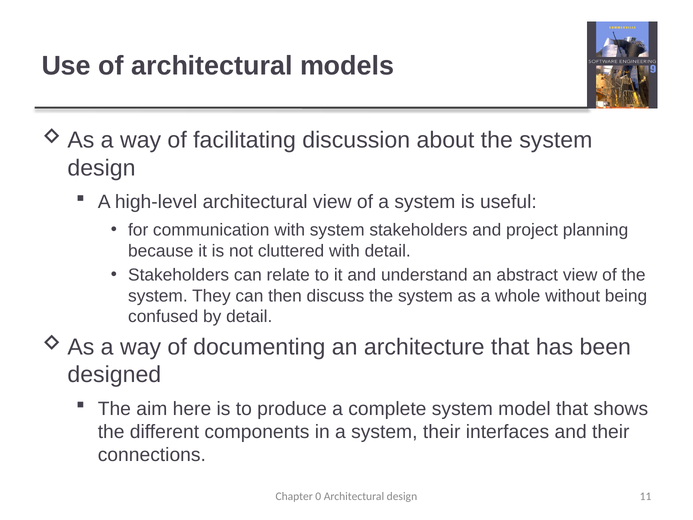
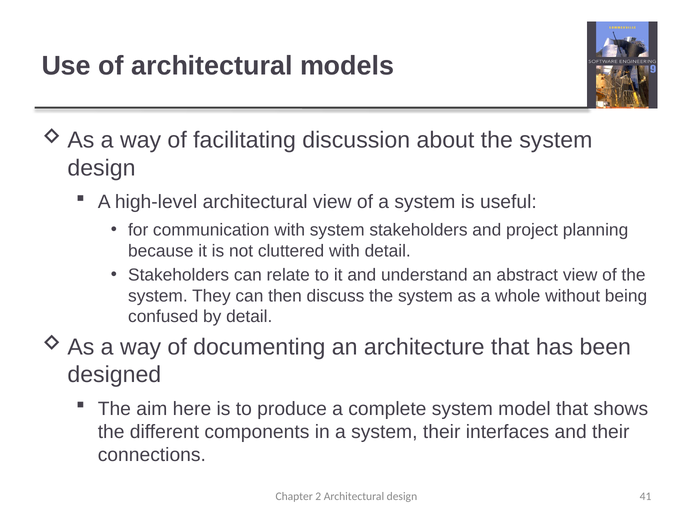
0: 0 -> 2 (318, 496)
11: 11 -> 41 (646, 496)
